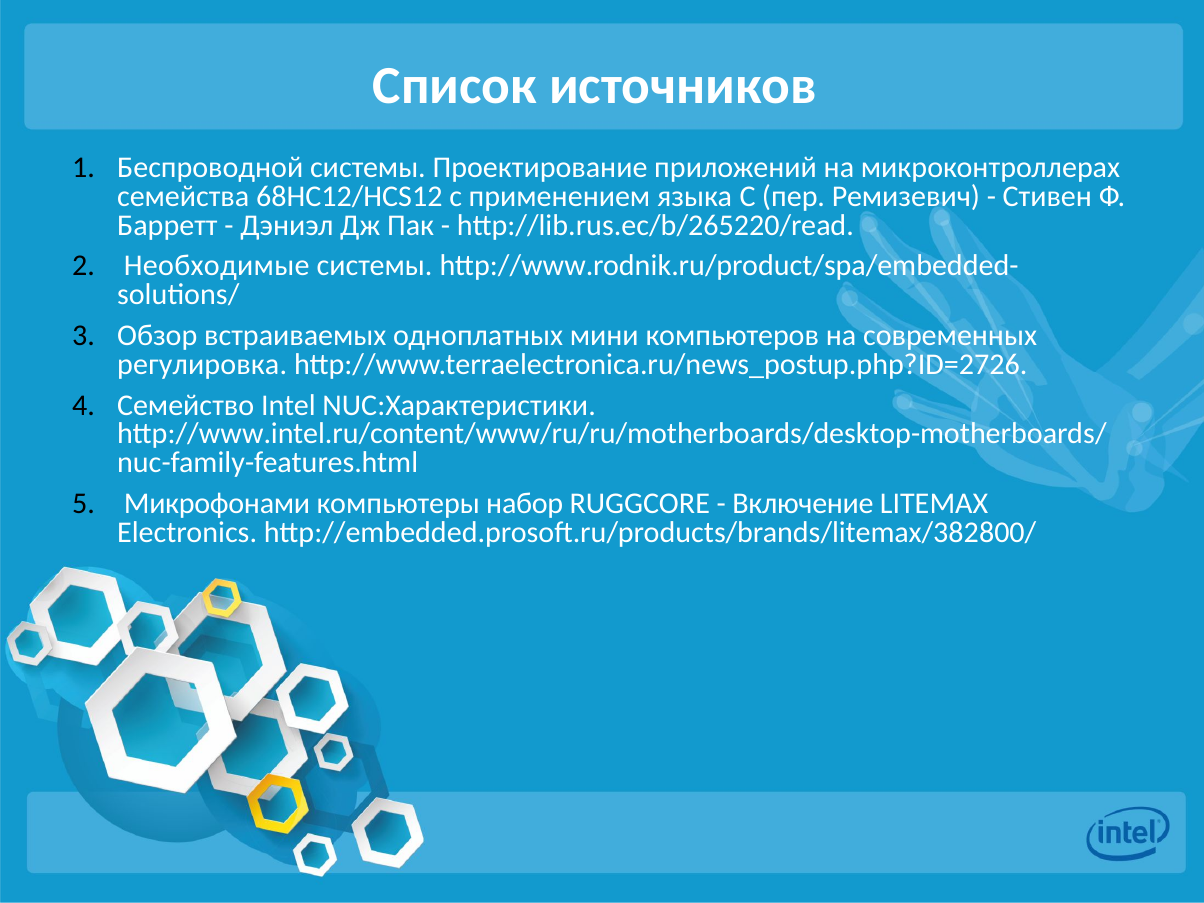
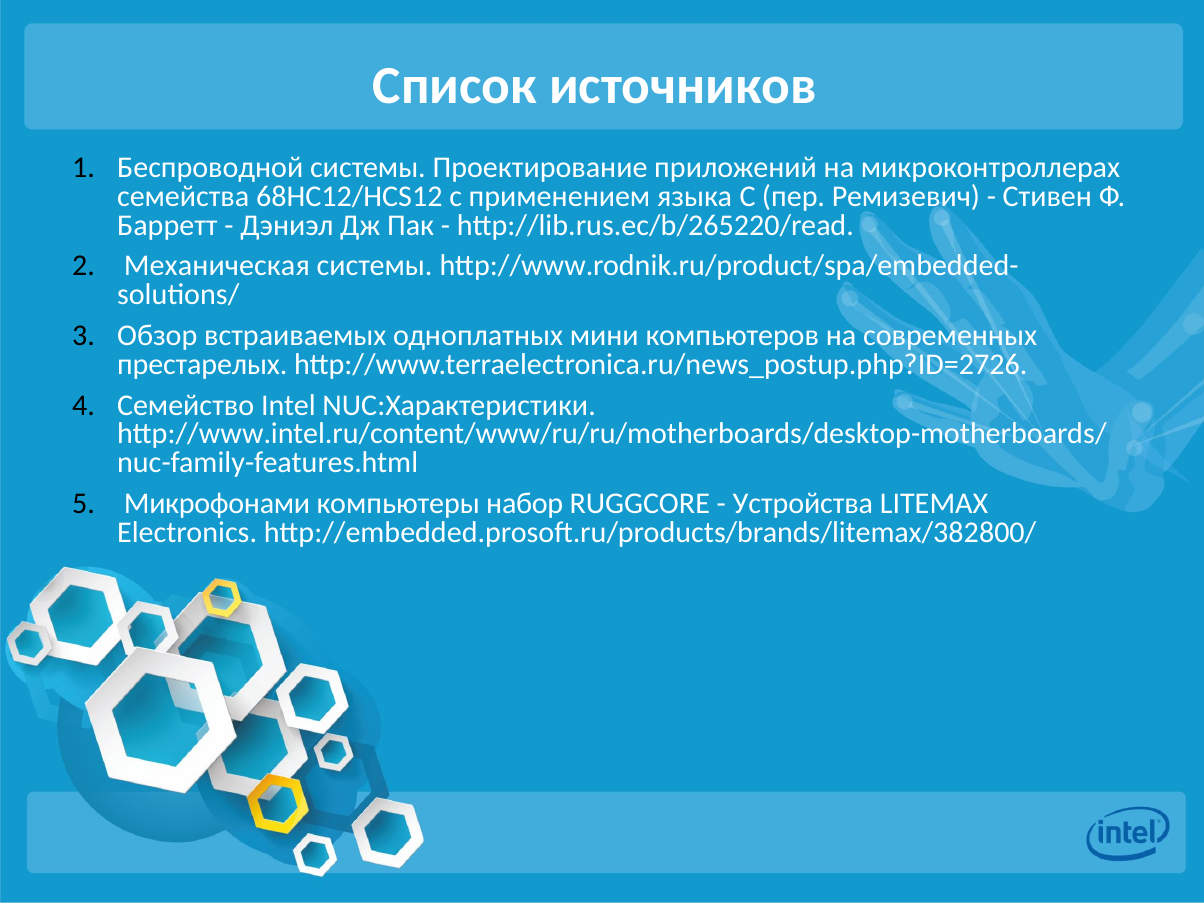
Необходимые: Необходимые -> Механическая (217, 266)
регулировка: регулировка -> престарелых (202, 364)
Включение: Включение -> Устройства (803, 504)
